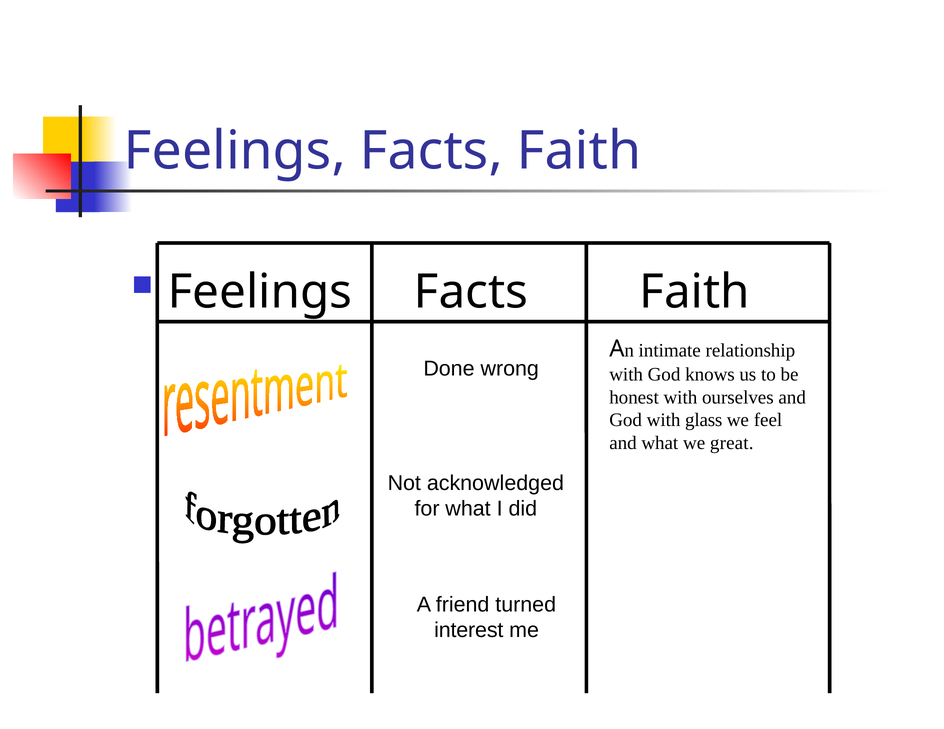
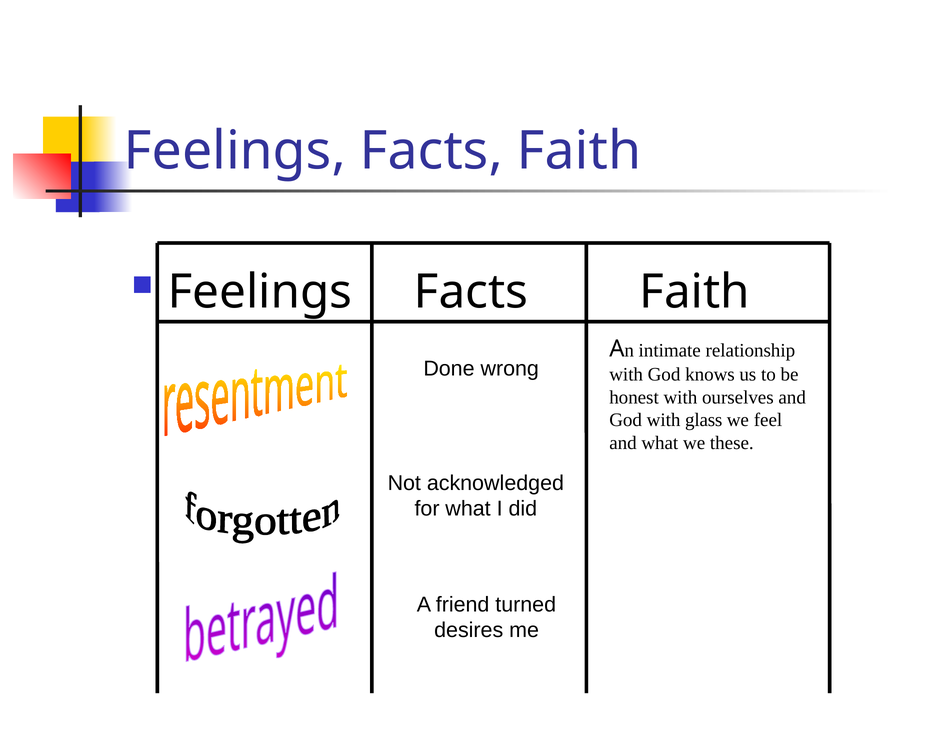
great: great -> these (732, 443)
interest: interest -> desires (469, 631)
